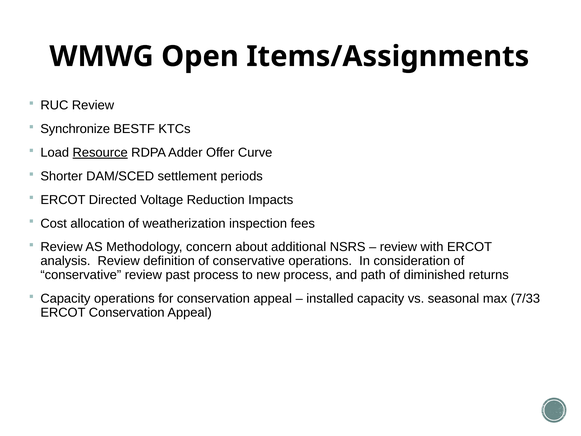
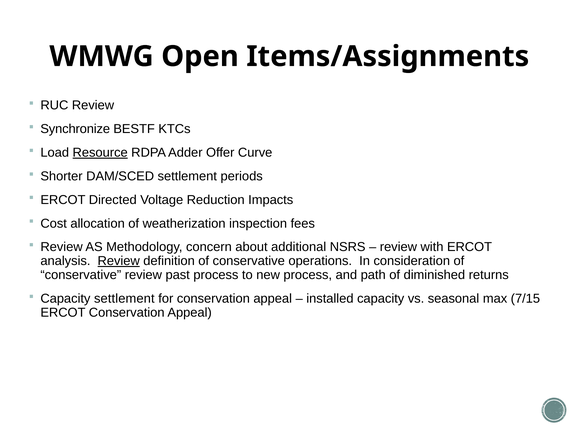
Review underline: none -> present (119, 261)
Capacity operations: operations -> settlement (124, 298)
7/33: 7/33 -> 7/15 (525, 298)
